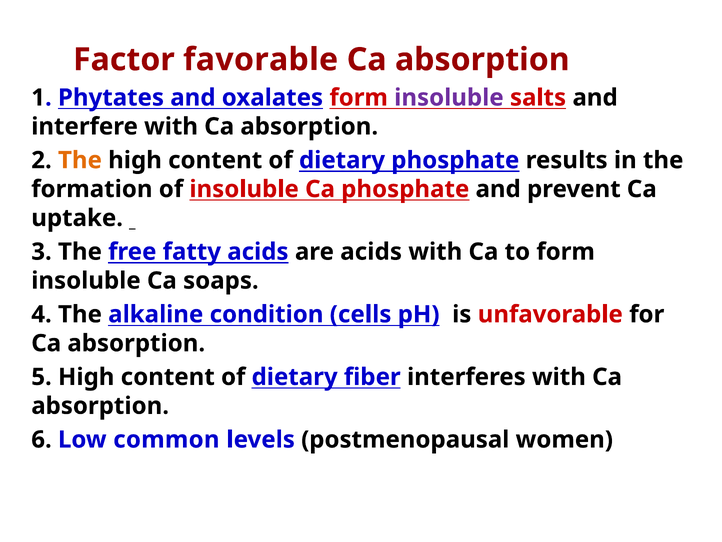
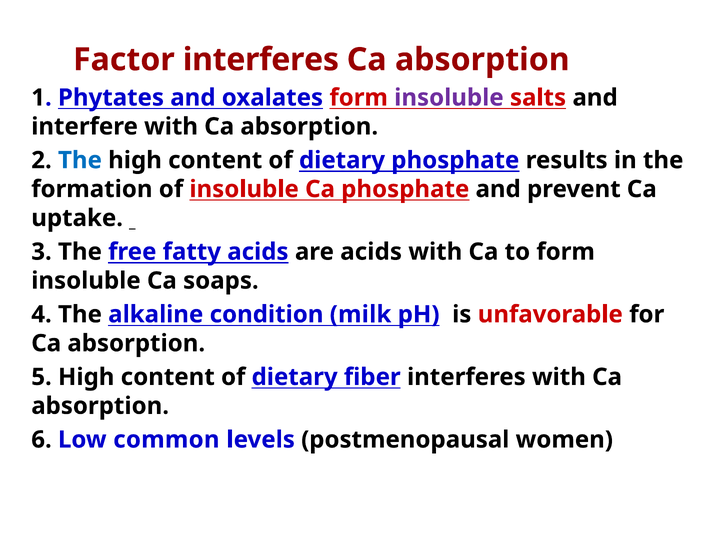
Factor favorable: favorable -> interferes (261, 60)
The colour: orange -> blue (80, 160)
cells: cells -> milk (361, 314)
